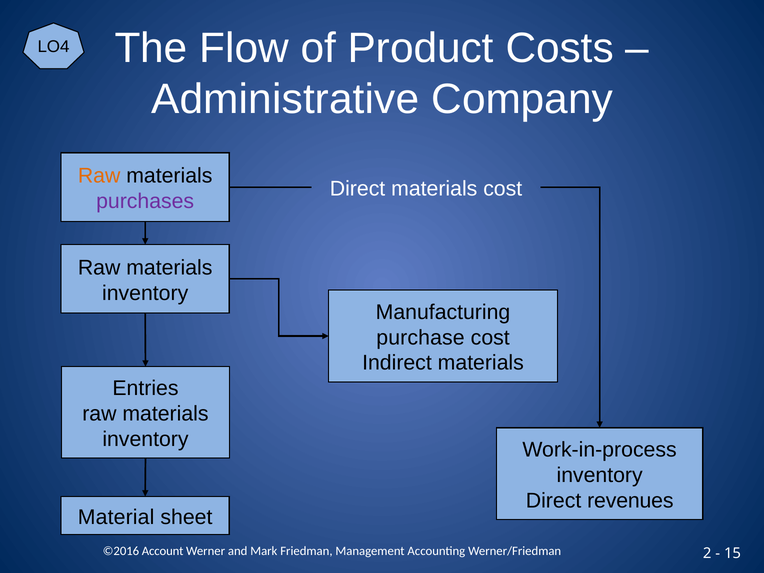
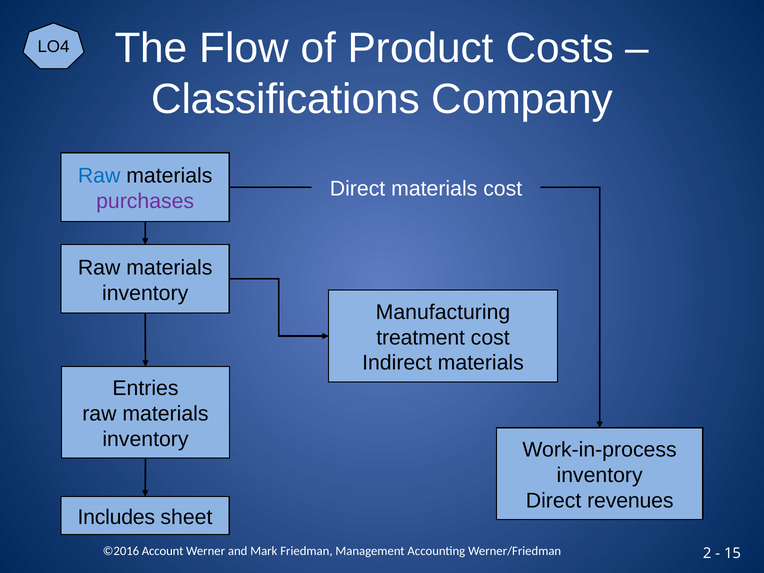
Administrative: Administrative -> Classifications (285, 99)
Raw colour: orange -> blue (99, 176)
purchase: purchase -> treatment (421, 338)
Material: Material -> Includes (116, 517)
